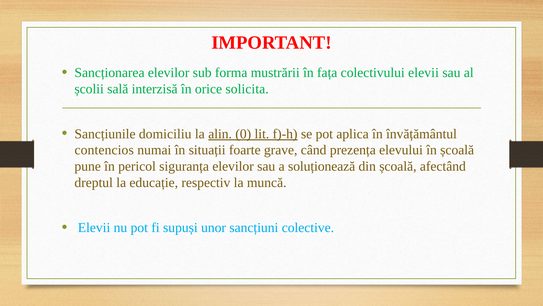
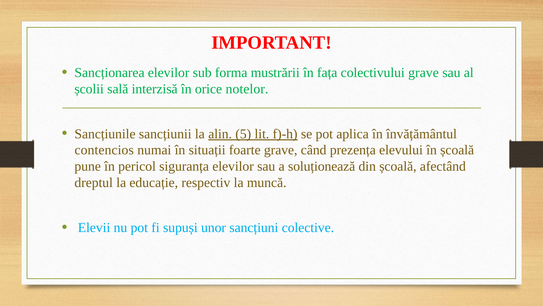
colectivului elevii: elevii -> grave (424, 73)
solicita: solicita -> notelor (247, 89)
domiciliu: domiciliu -> sancțiunii (165, 134)
0: 0 -> 5 (243, 134)
